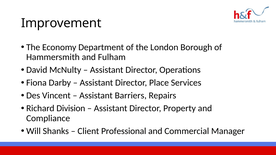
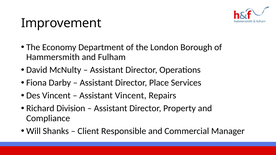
Assistant Barriers: Barriers -> Vincent (131, 96)
Professional: Professional -> Responsible (124, 131)
